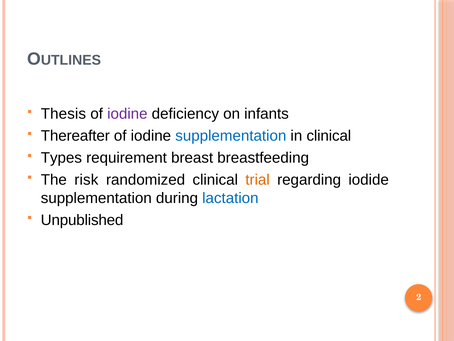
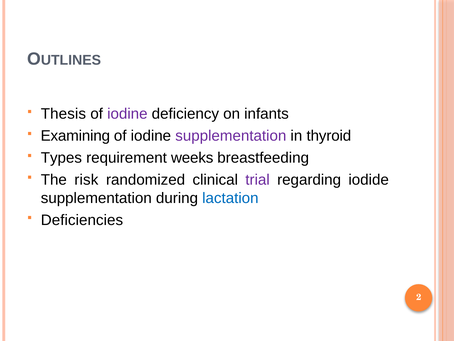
Thereafter: Thereafter -> Examining (75, 136)
supplementation colour: blue -> purple (231, 136)
in clinical: clinical -> thyroid (329, 136)
breast: breast -> weeks (192, 158)
trial colour: orange -> purple (258, 180)
Unpublished: Unpublished -> Deficiencies (82, 220)
